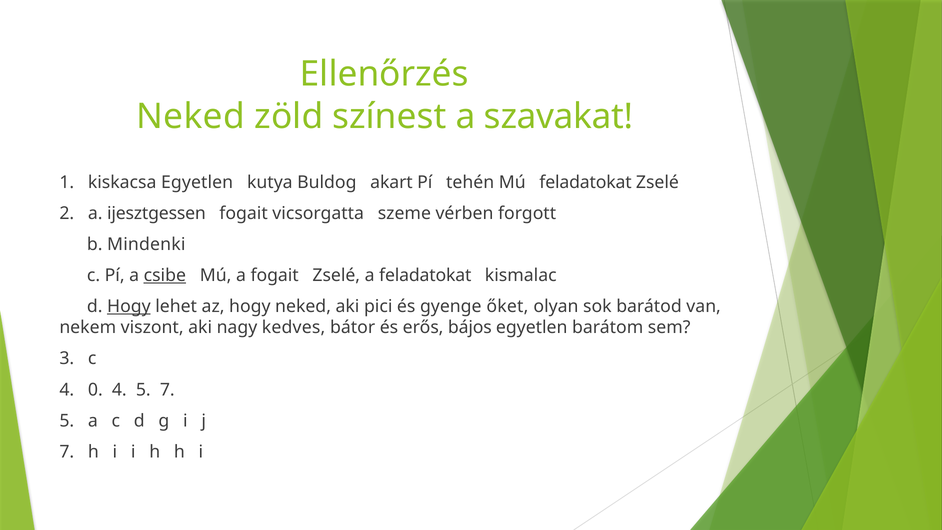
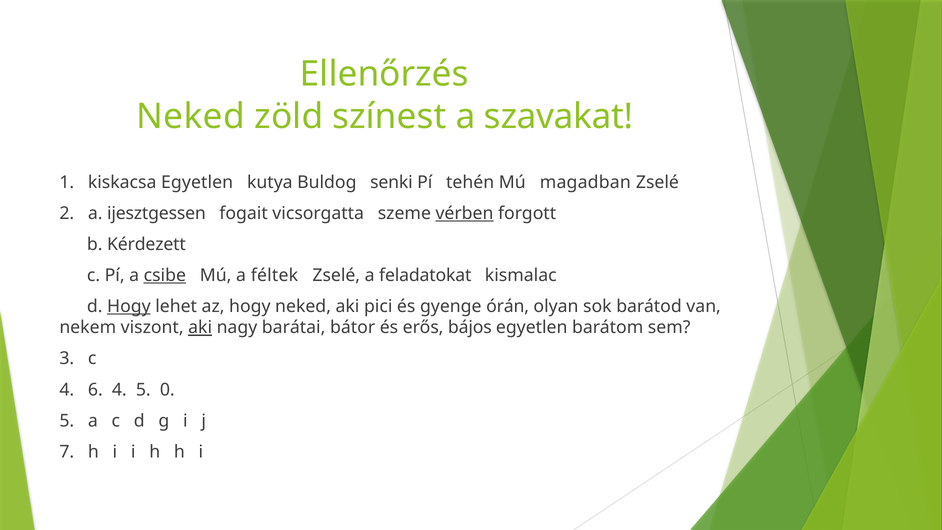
akart: akart -> senki (391, 182)
Mú feladatokat: feladatokat -> magadban (585, 182)
vérben underline: none -> present (464, 213)
Mindenki: Mindenki -> Kérdezett (146, 244)
a fogait: fogait -> féltek (274, 275)
őket: őket -> órán (508, 306)
aki underline: none -> present (200, 328)
kedves: kedves -> barátai (294, 328)
0: 0 -> 6 (95, 390)
5 7: 7 -> 0 (167, 390)
